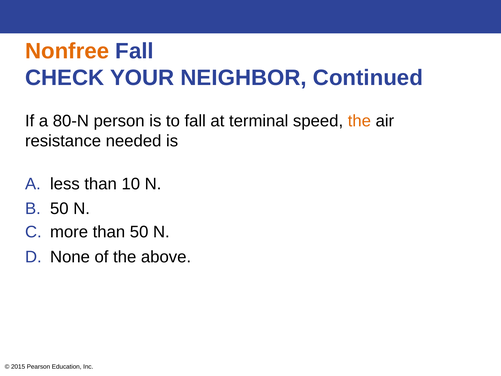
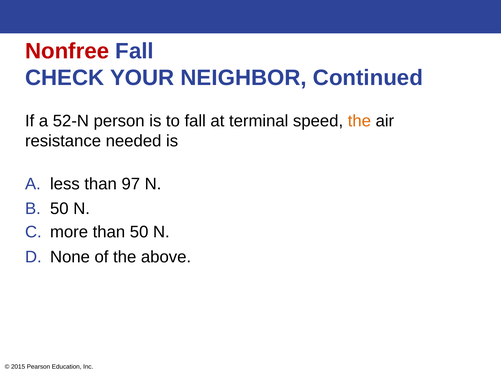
Nonfree colour: orange -> red (67, 51)
80-N: 80-N -> 52-N (71, 121)
10: 10 -> 97 (131, 184)
